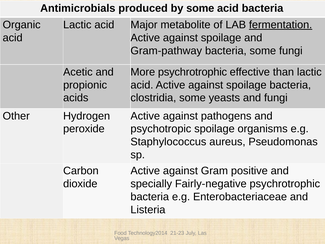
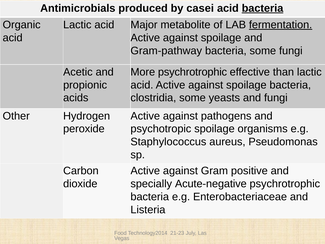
by some: some -> casei (200, 8)
bacteria underline: none -> present (263, 8)
Fairly-negative: Fairly-negative -> Acute-negative (211, 184)
